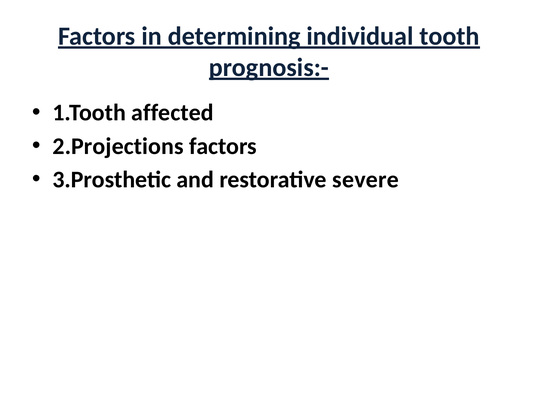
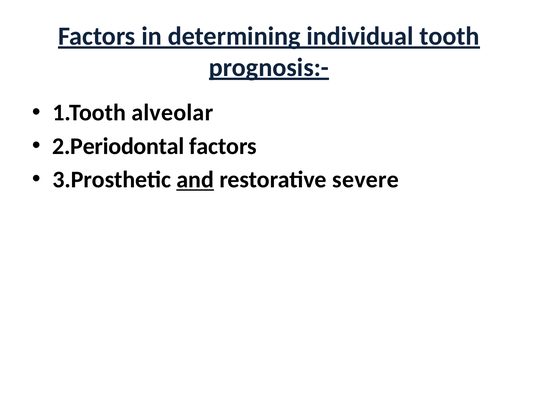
affected: affected -> alveolar (172, 113)
2.Projections: 2.Projections -> 2.Periodontal (118, 146)
and underline: none -> present (195, 180)
